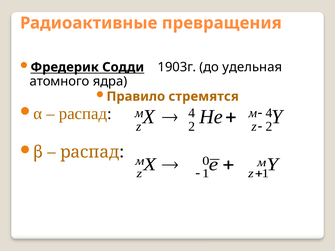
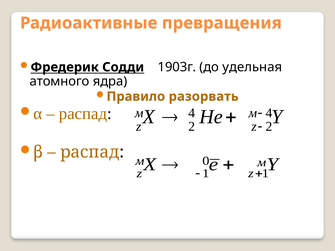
стремятся: стремятся -> разорвать (204, 97)
